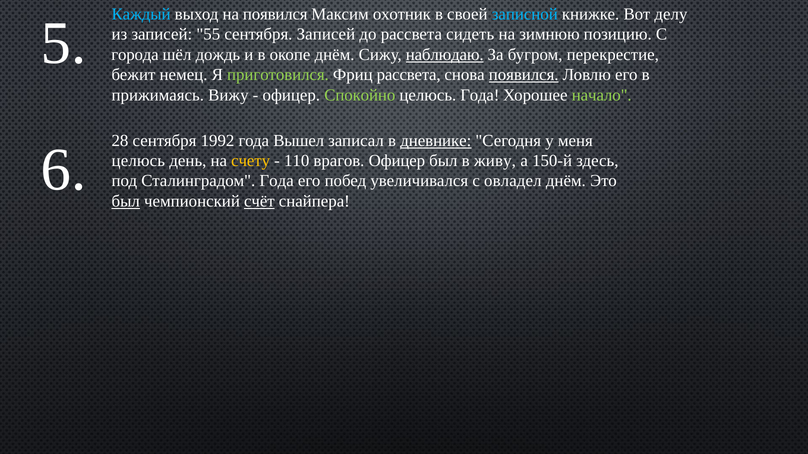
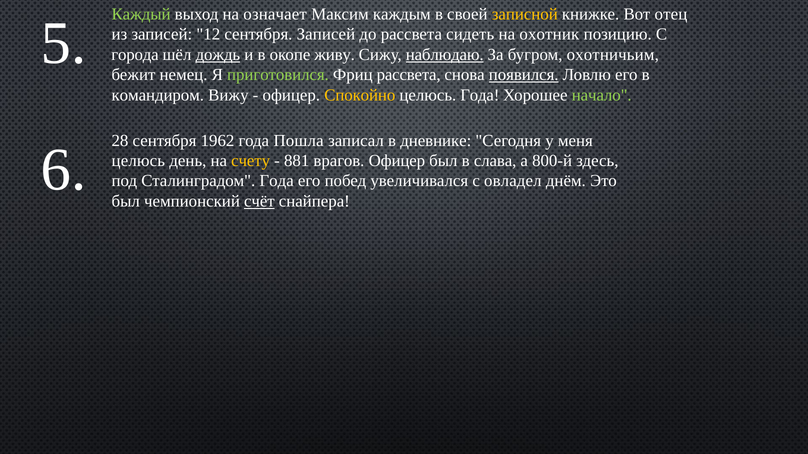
Каждый colour: light blue -> light green (141, 14)
на появился: появился -> означает (275, 14)
охотник: охотник -> каждым (402, 14)
записной colour: light blue -> yellow (525, 14)
делу: делу -> отец (671, 14)
55: 55 -> 12 (208, 34)
зимнюю: зимнюю -> охотник (549, 34)
дождь underline: none -> present (218, 55)
окопе днём: днём -> живу (335, 55)
перекрестие: перекрестие -> охотничьим (613, 55)
прижимаясь: прижимаясь -> командиром (158, 95)
Спокойно colour: light green -> yellow (360, 95)
1992: 1992 -> 1962 (218, 141)
Вышел: Вышел -> Пошла (299, 141)
дневнике underline: present -> none (436, 141)
110: 110 -> 881 (297, 161)
живу: живу -> слава (495, 161)
150-й: 150-й -> 800-й (552, 161)
был underline: present -> none (126, 201)
